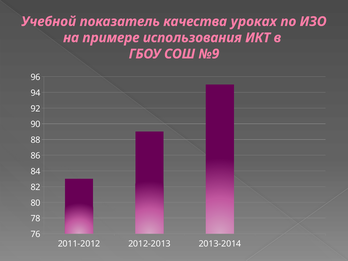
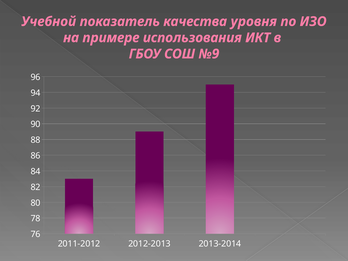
уроках: уроках -> уровня (254, 22)
